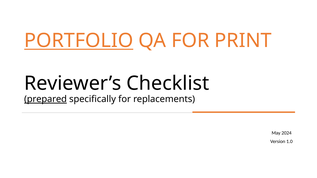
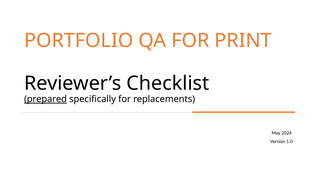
PORTFOLIO underline: present -> none (79, 41)
